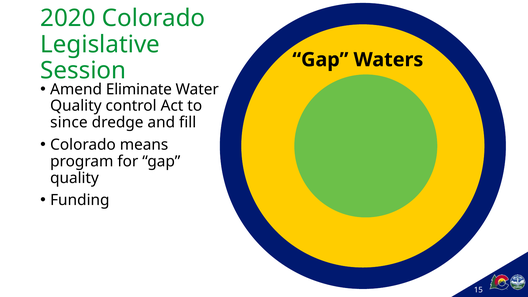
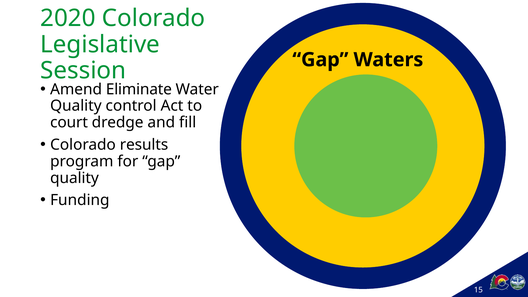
since: since -> court (69, 123)
means: means -> results (144, 145)
